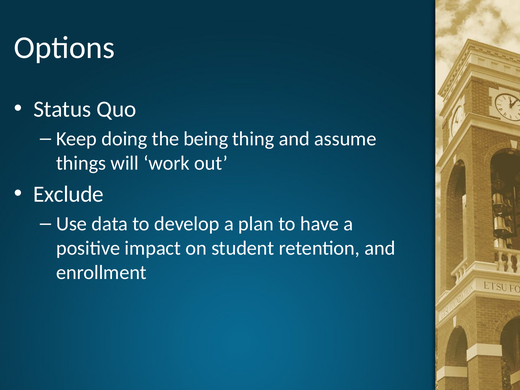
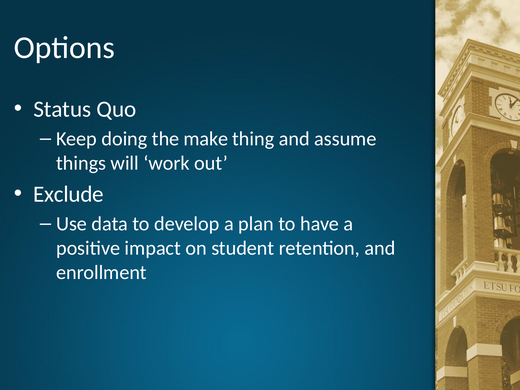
being: being -> make (206, 139)
